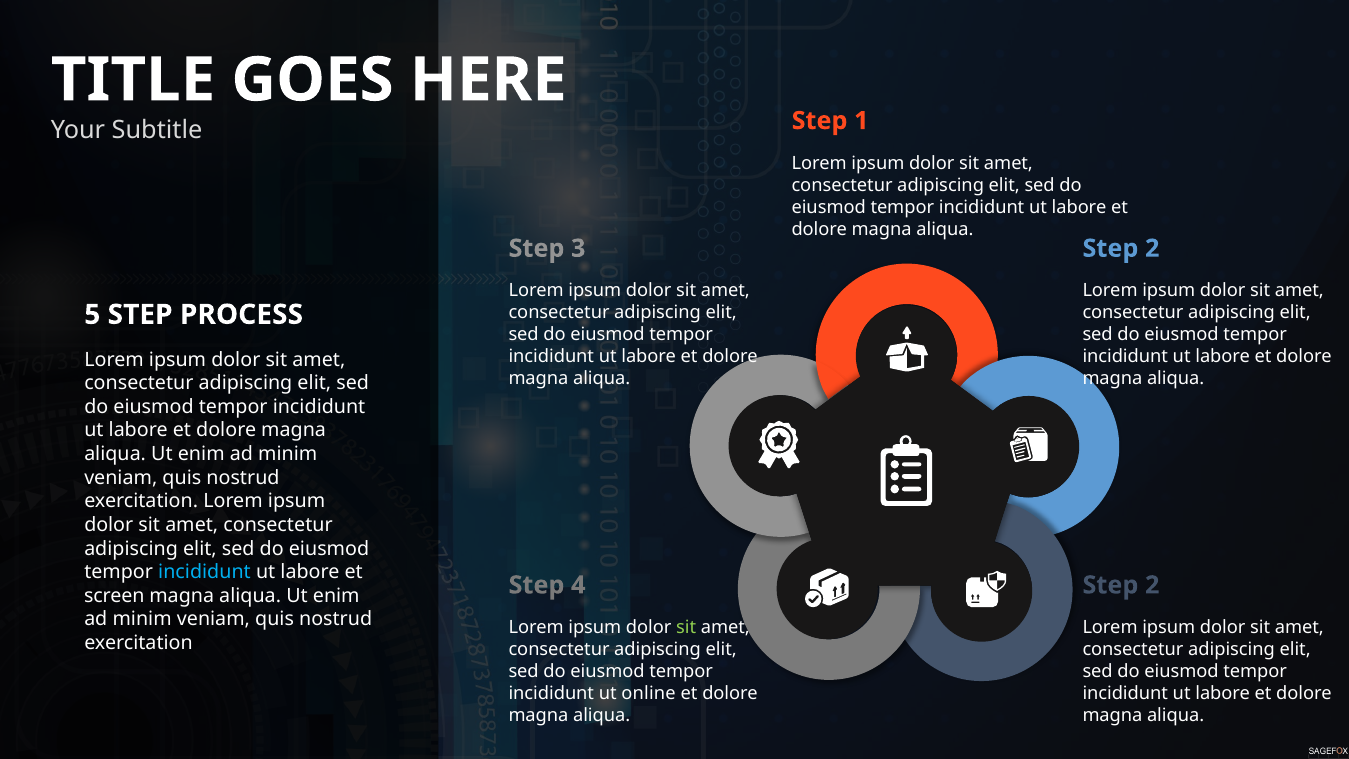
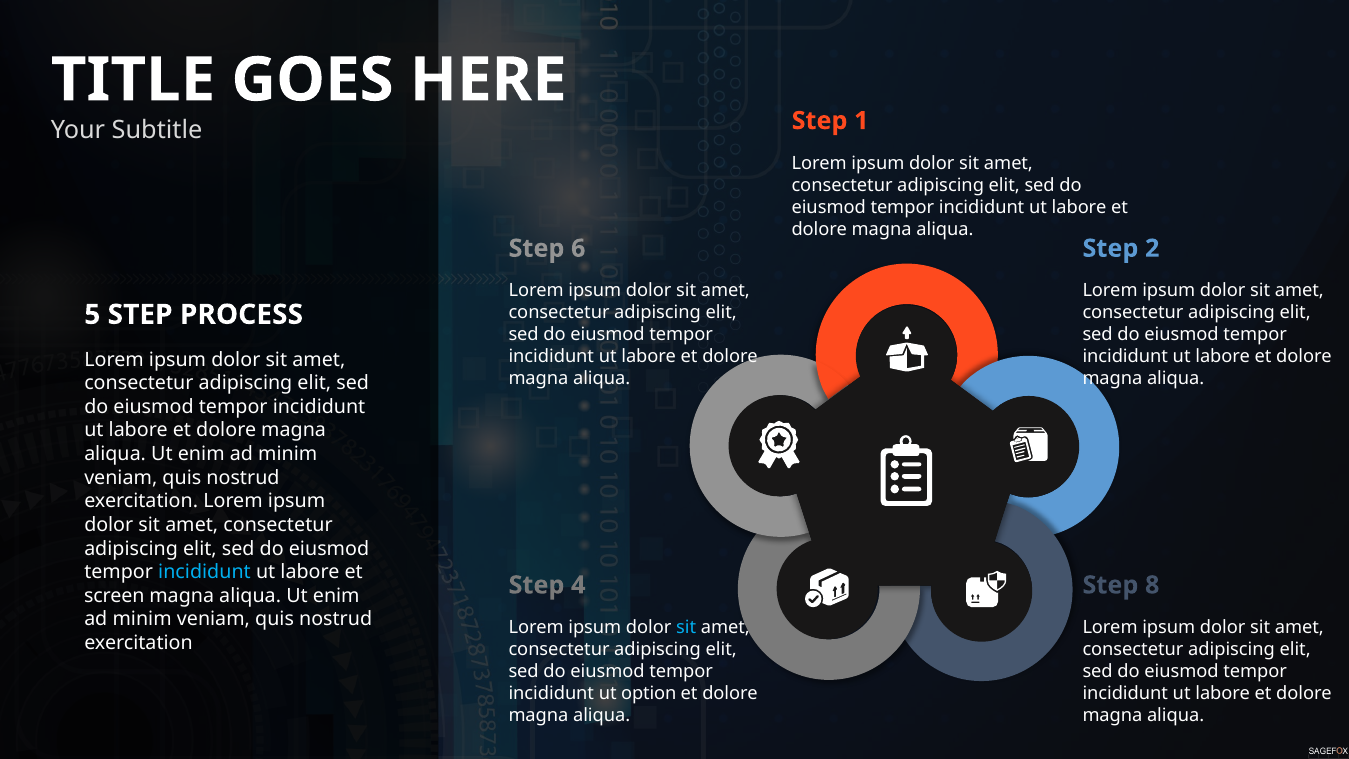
3: 3 -> 6 (578, 248)
2: 2 -> 8 (1152, 585)
sit colour: light green -> light blue (686, 628)
online: online -> option (649, 693)
